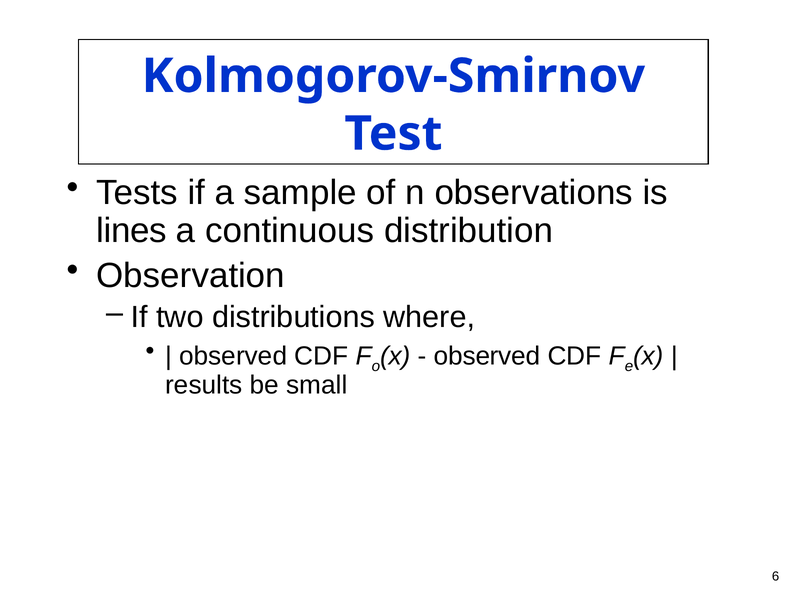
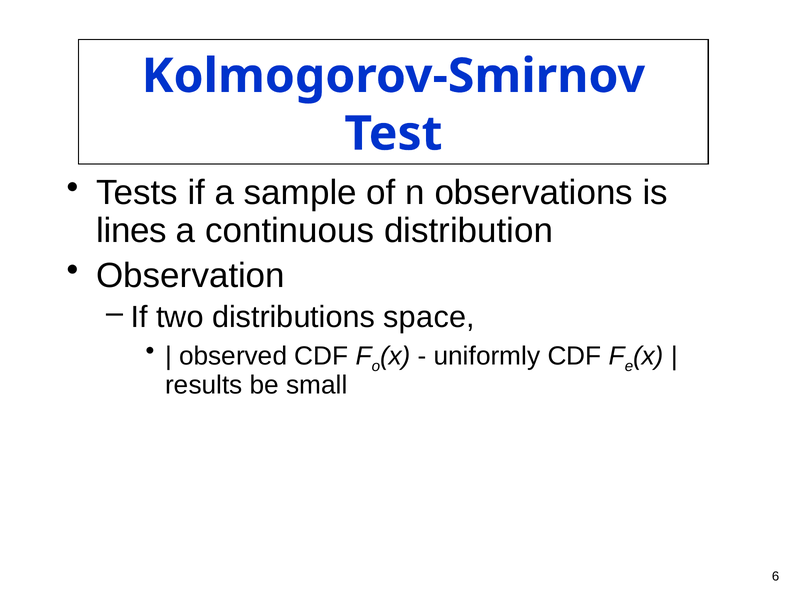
where: where -> space (429, 317)
observed: observed -> uniformly (487, 356)
